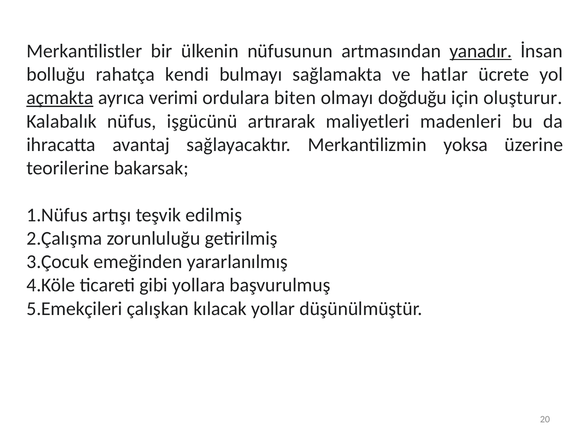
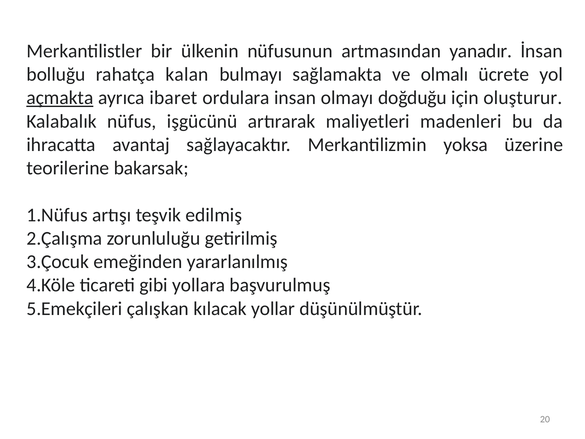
yanadır underline: present -> none (481, 51)
kendi: kendi -> kalan (187, 74)
hatlar: hatlar -> olmalı (445, 74)
verimi: verimi -> ibaret (173, 98)
biten: biten -> insan (295, 98)
